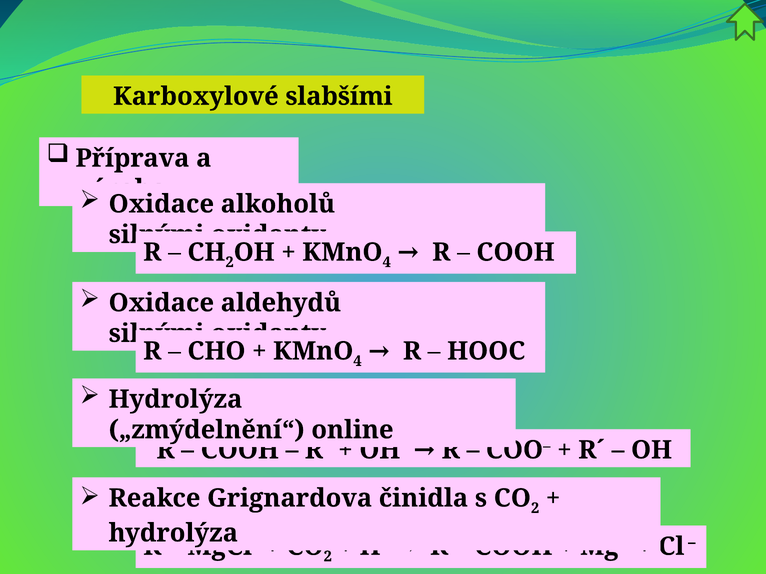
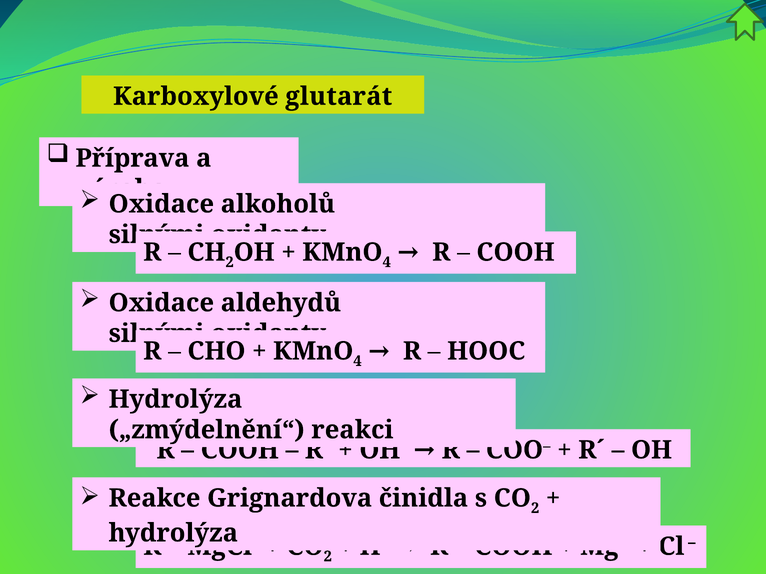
slabšími: slabšími -> glutarát (339, 96)
online: online -> reakci (352, 430)
